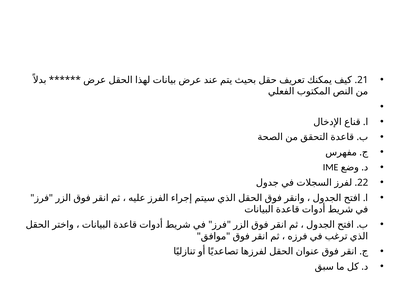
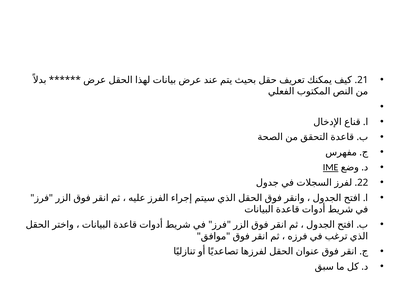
IME underline: none -> present (331, 167)
